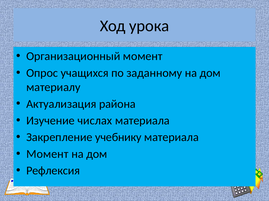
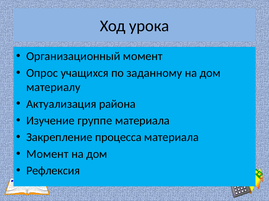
числах: числах -> группе (95, 121)
учебнику: учебнику -> процесса (118, 138)
